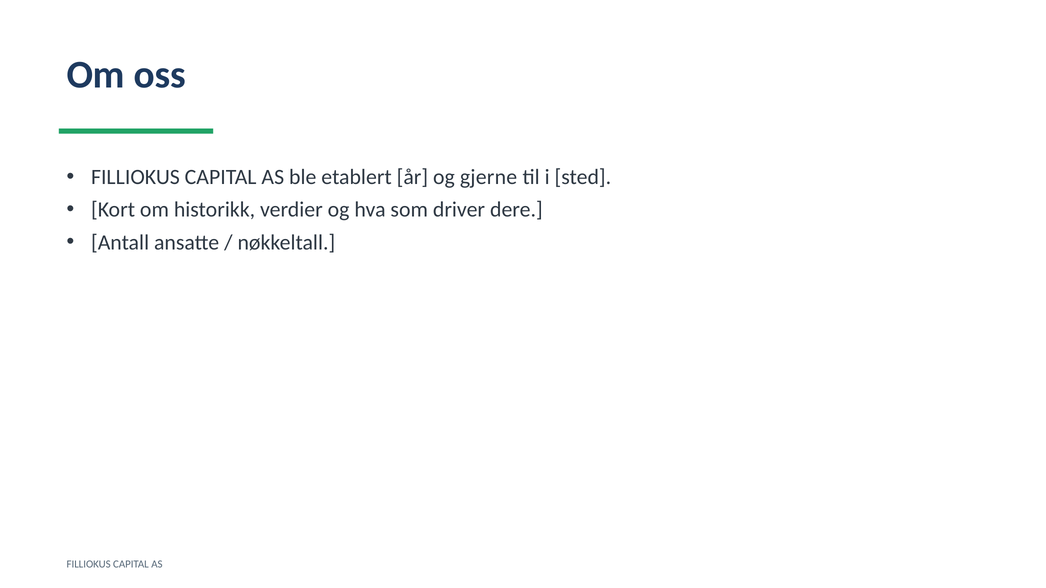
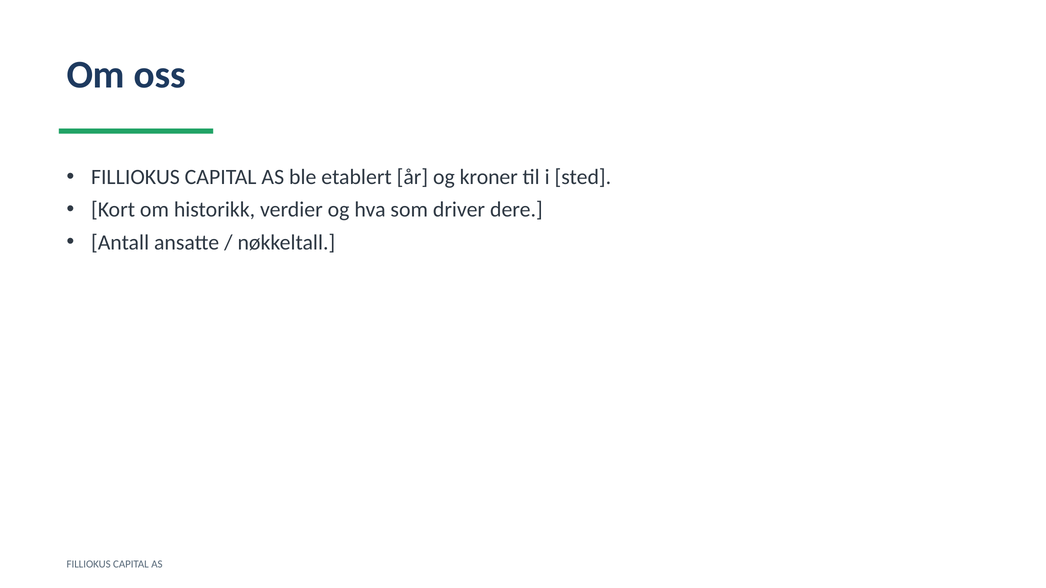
gjerne: gjerne -> kroner (489, 177)
